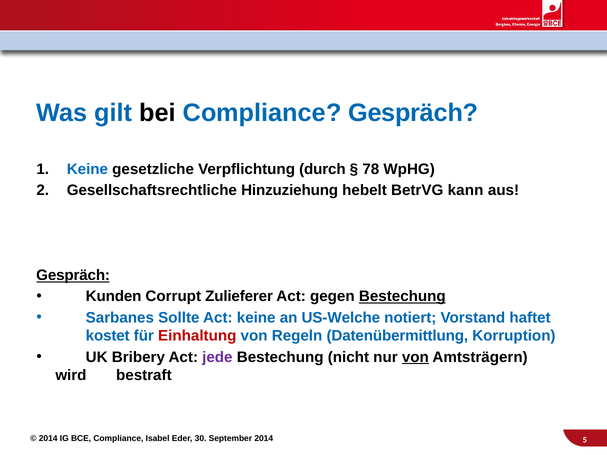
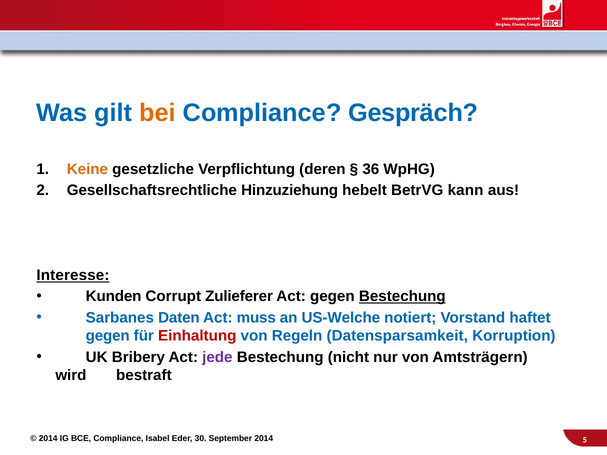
bei colour: black -> orange (158, 113)
Keine colour: blue -> orange (87, 169)
durch: durch -> deren (322, 169)
78: 78 -> 36 (371, 169)
Gespräch: Gespräch -> Interesse (73, 275)
Sollte: Sollte -> Daten (179, 318)
Act keine: keine -> muss (256, 318)
kostet: kostet -> gegen (108, 336)
Datenübermittlung: Datenübermittlung -> Datensparsamkeit (397, 336)
von underline: present -> none (415, 357)
